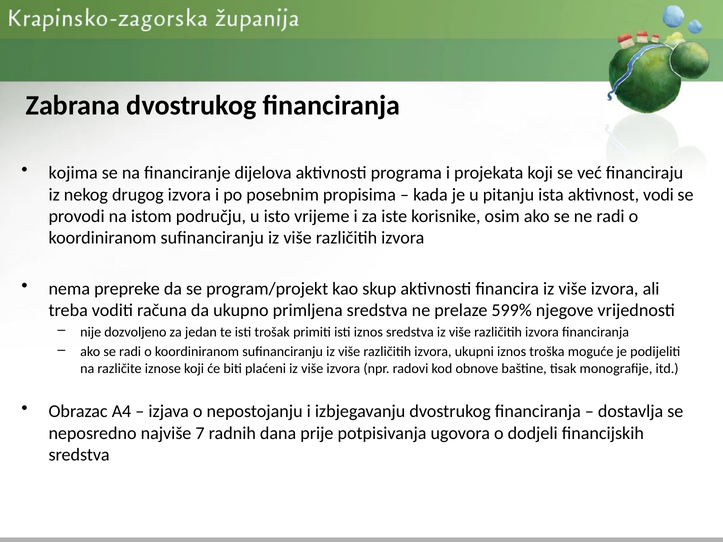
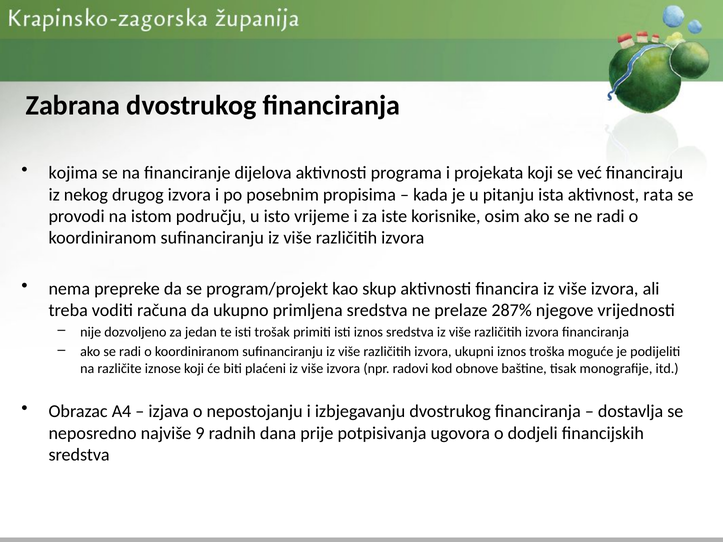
vodi: vodi -> rata (658, 195)
599%: 599% -> 287% (512, 310)
7: 7 -> 9 (200, 433)
